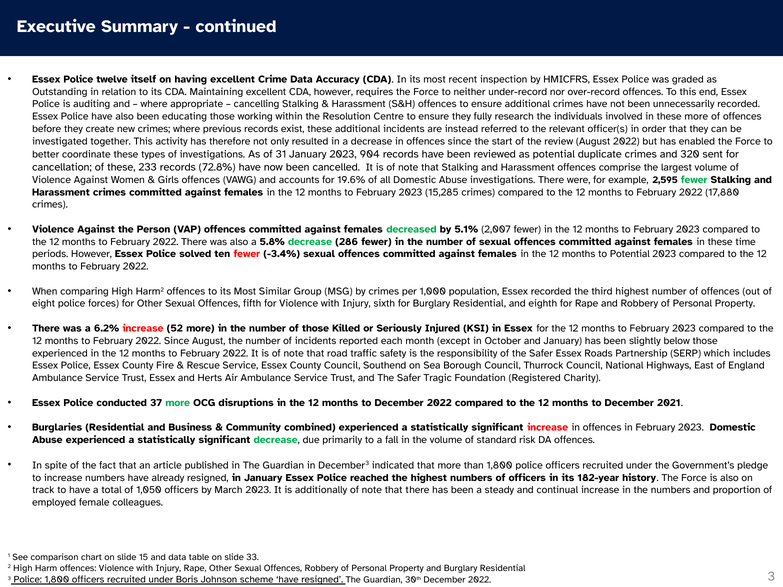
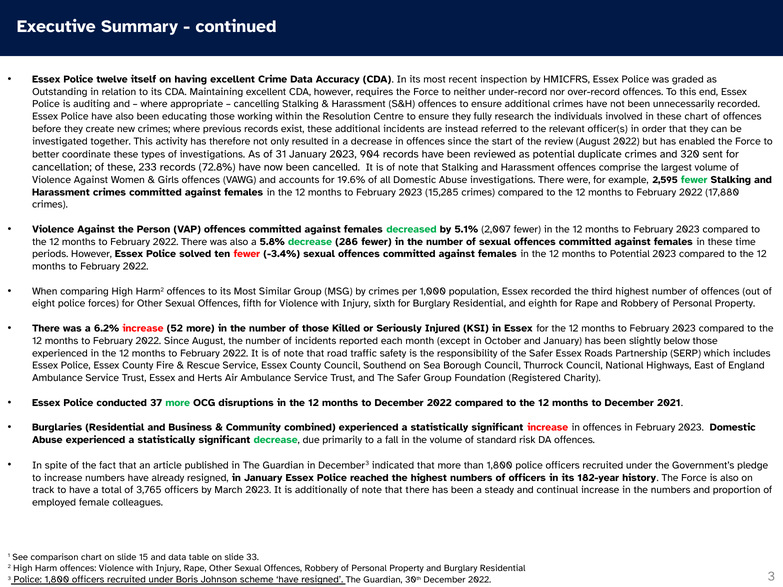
these more: more -> chart (696, 116)
Safer Tragic: Tragic -> Group (438, 378)
1,050: 1,050 -> 3,765 (149, 490)
